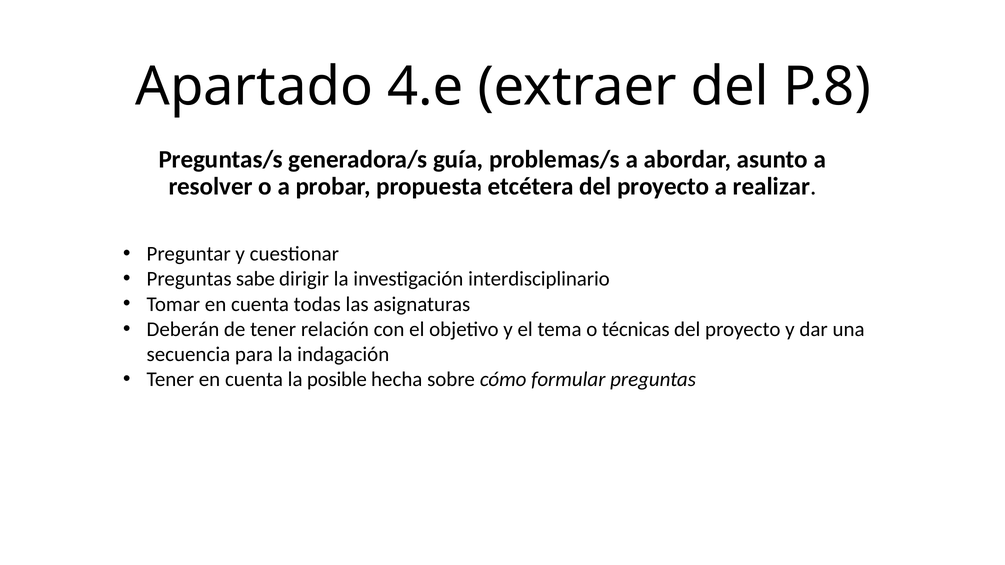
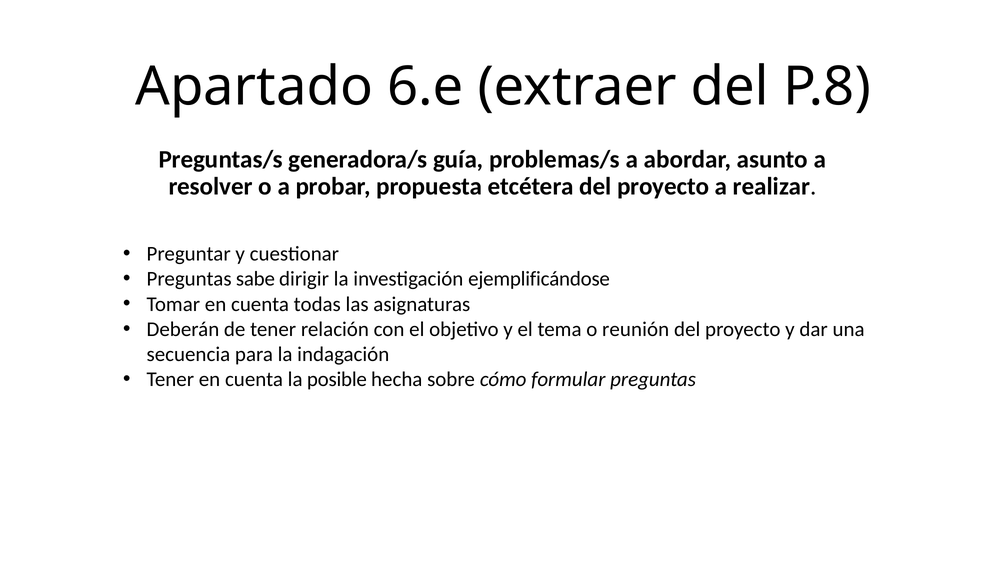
4.e: 4.e -> 6.e (425, 87)
interdisciplinario: interdisciplinario -> ejemplificándose (539, 279)
técnicas: técnicas -> reunión (636, 330)
